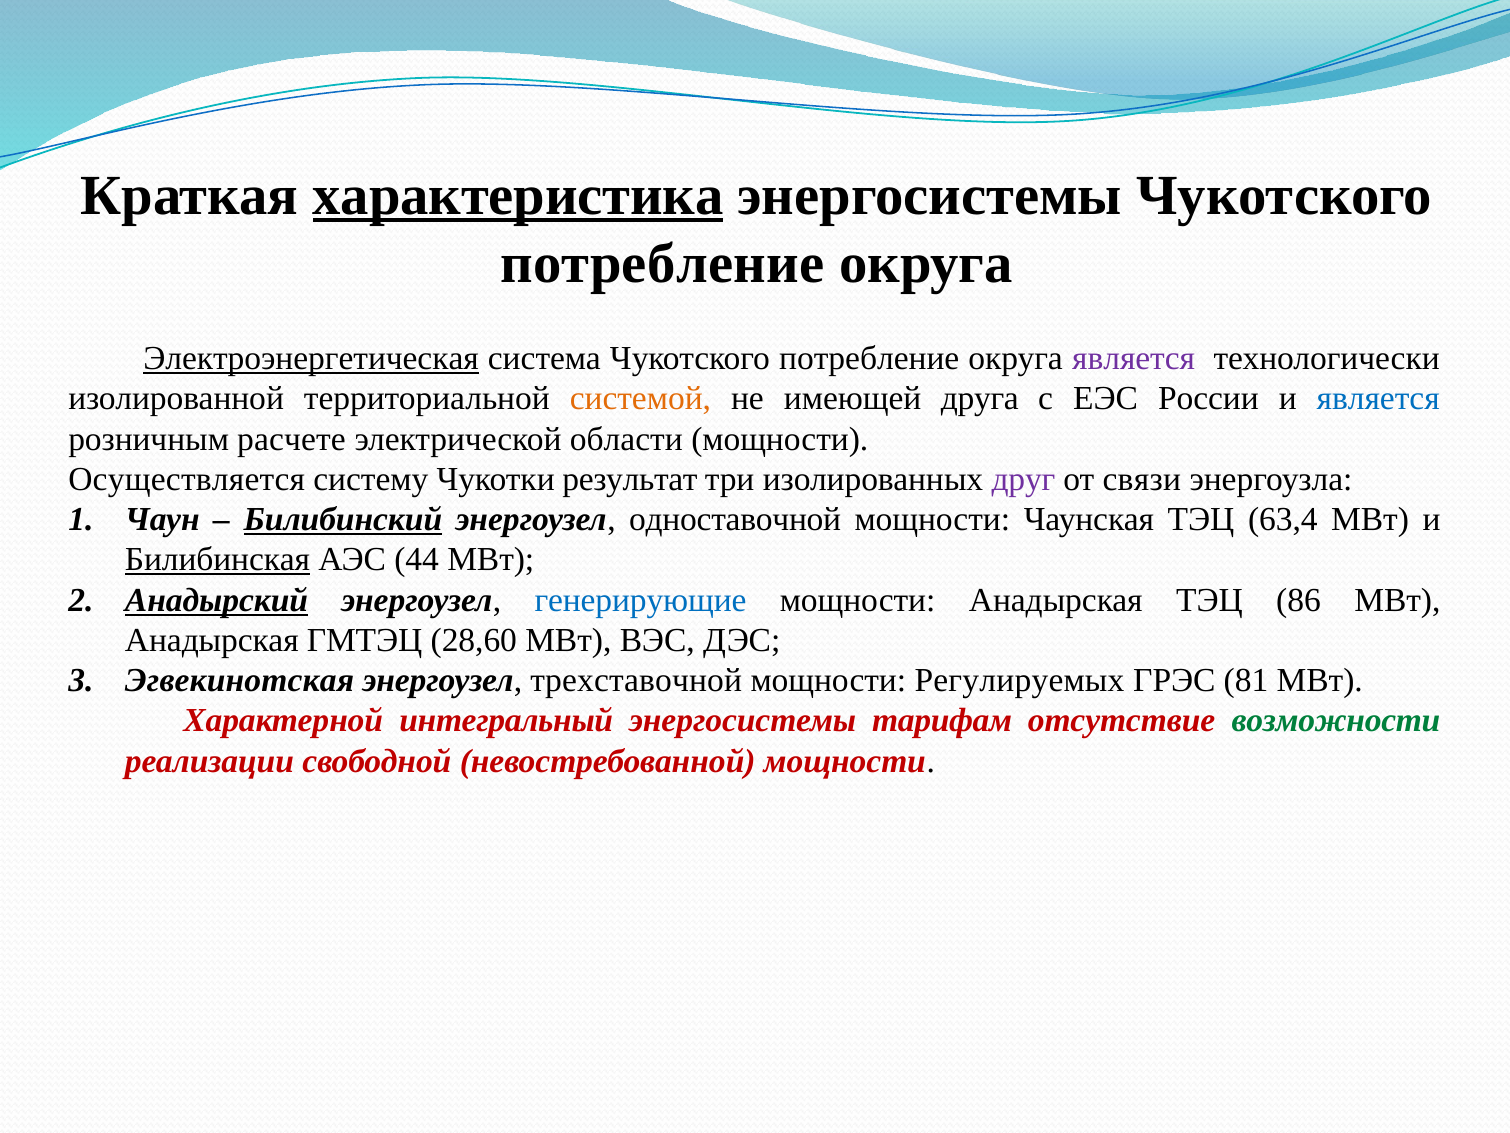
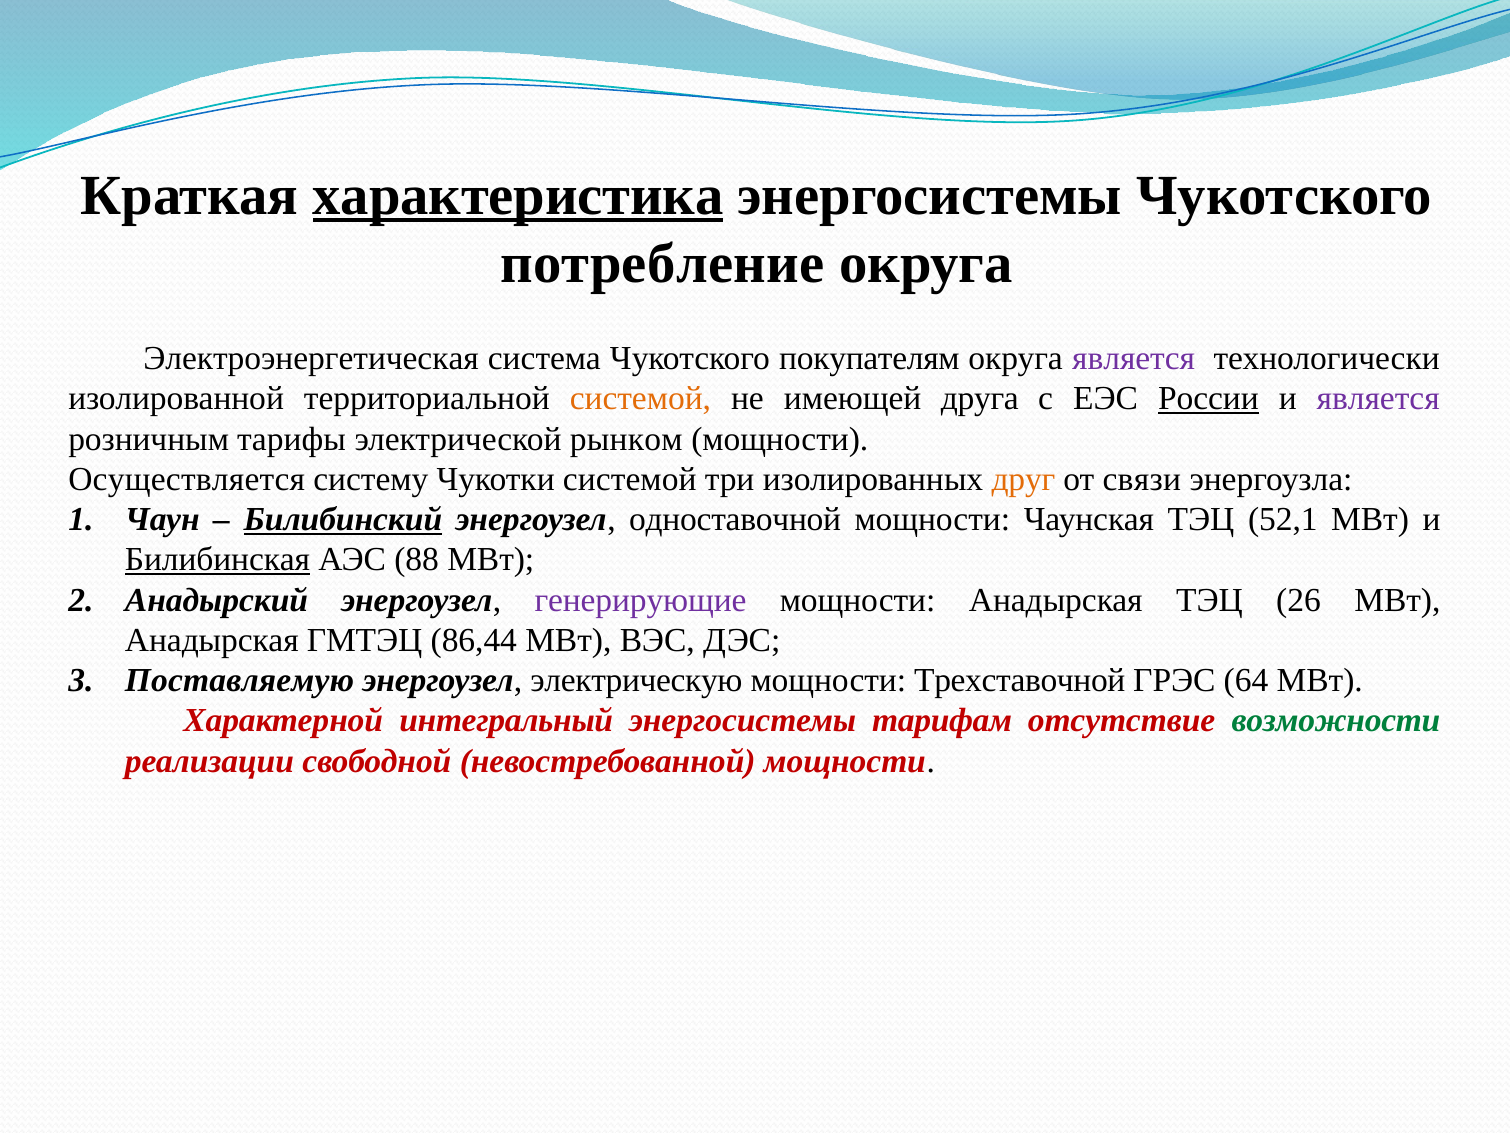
Электроэнергетическая underline: present -> none (311, 358)
система Чукотского потребление: потребление -> покупателям (869, 358)
России underline: none -> present (1208, 399)
является colour: blue -> purple (1378, 399)
расчете: расчете -> тарифы (292, 439)
области: области -> рынком (626, 439)
Чукотки результат: результат -> системой (630, 479)
друг colour: purple -> orange (1023, 479)
63,4: 63,4 -> 52,1 (1283, 519)
44: 44 -> 88 (417, 560)
Анадырский underline: present -> none (216, 600)
генерирующие colour: blue -> purple (641, 600)
86: 86 -> 26 (1299, 600)
28,60: 28,60 -> 86,44 (474, 640)
Эгвекинотская: Эгвекинотская -> Поставляемую (240, 680)
трехставочной: трехставочной -> электрическую (636, 680)
Регулируемых: Регулируемых -> Трехставочной (1020, 680)
81: 81 -> 64 (1246, 680)
